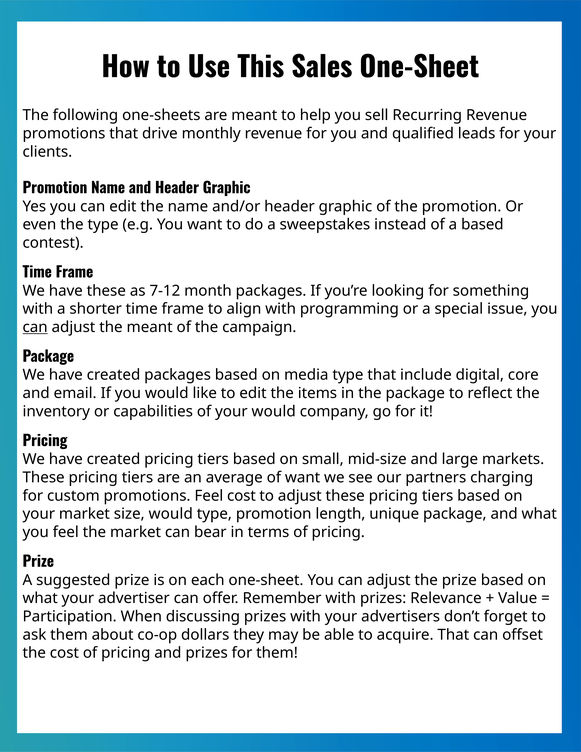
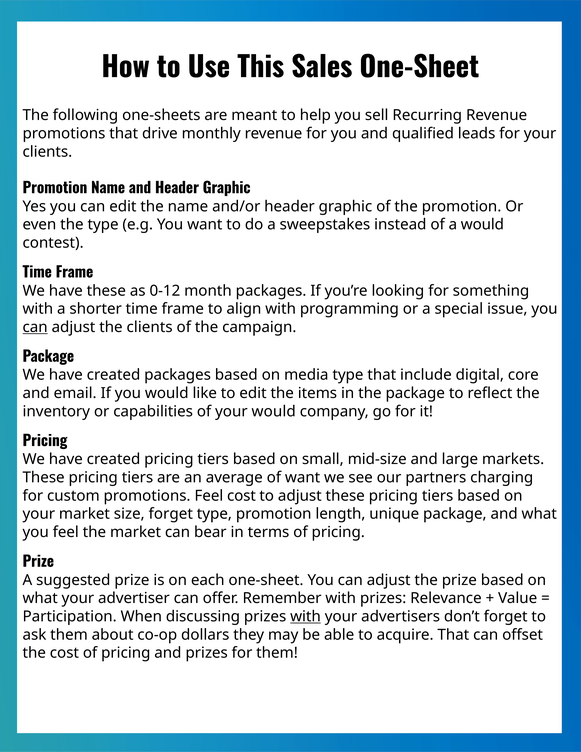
a based: based -> would (482, 225)
7-12: 7-12 -> 0-12 (165, 291)
the meant: meant -> clients (150, 327)
size would: would -> forget (171, 514)
with underline: none -> present (305, 616)
